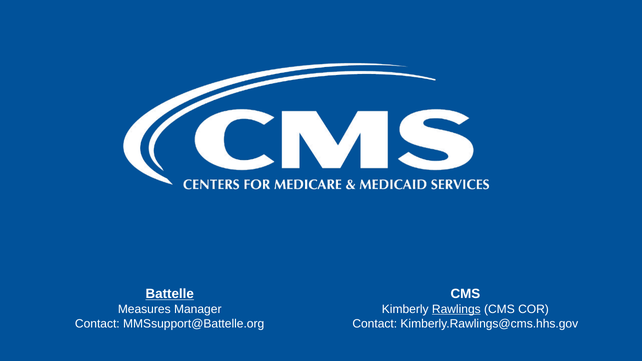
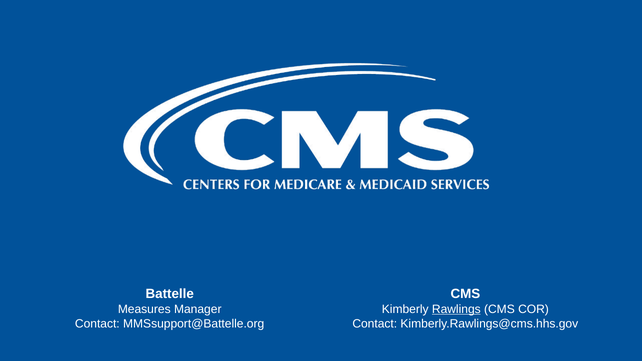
Battelle underline: present -> none (170, 294)
